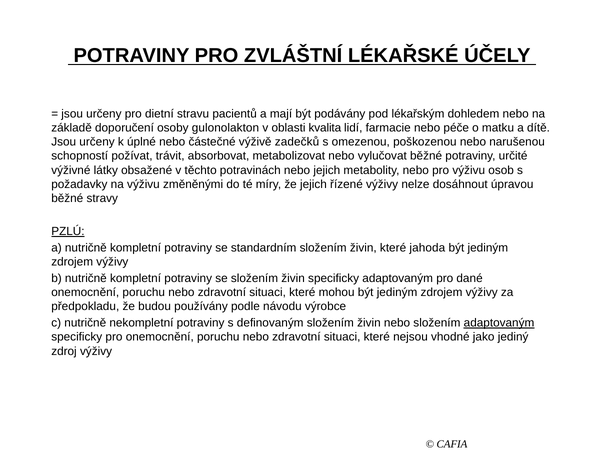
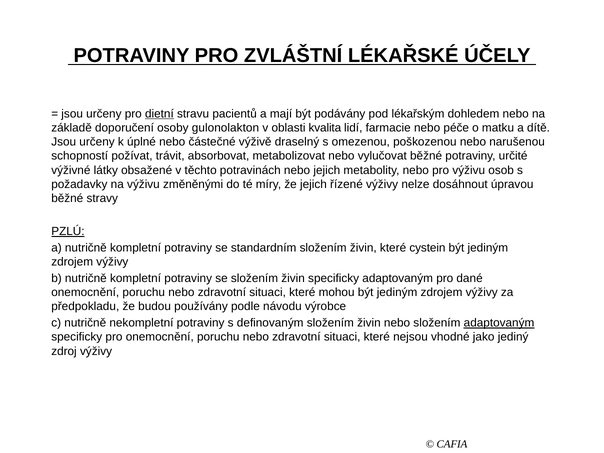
dietní underline: none -> present (159, 114)
zadečků: zadečků -> draselný (297, 142)
jahoda: jahoda -> cystein (427, 248)
